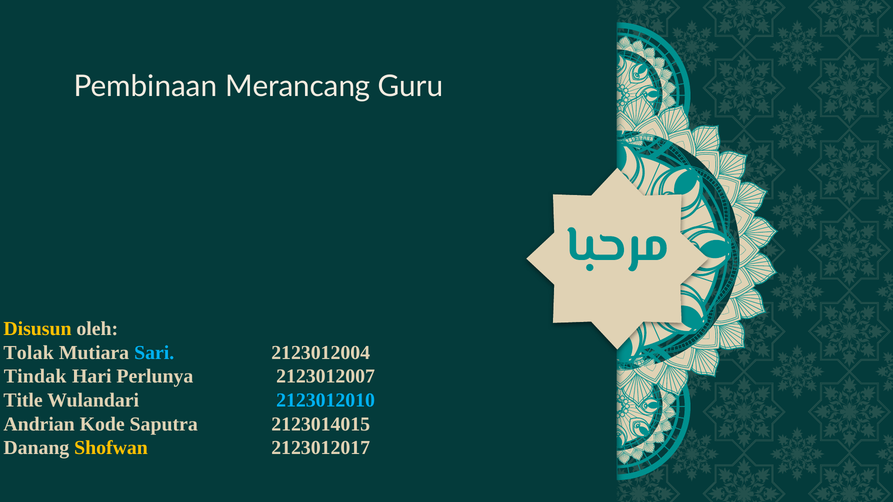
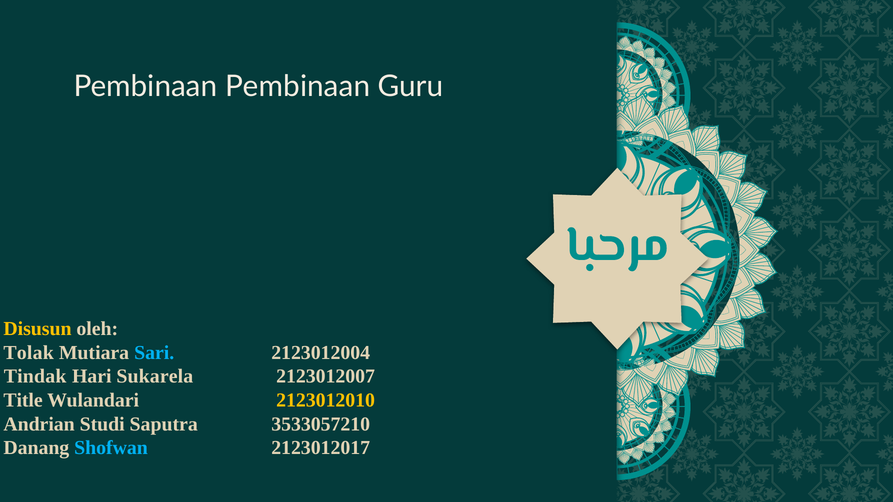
Pembinaan Merancang: Merancang -> Pembinaan (298, 86)
Perlunya: Perlunya -> Sukarela (155, 377)
2123012010 colour: light blue -> yellow (326, 400)
Kode: Kode -> Studi (102, 424)
2123014015: 2123014015 -> 3533057210 (321, 424)
Shofwan colour: yellow -> light blue (111, 448)
